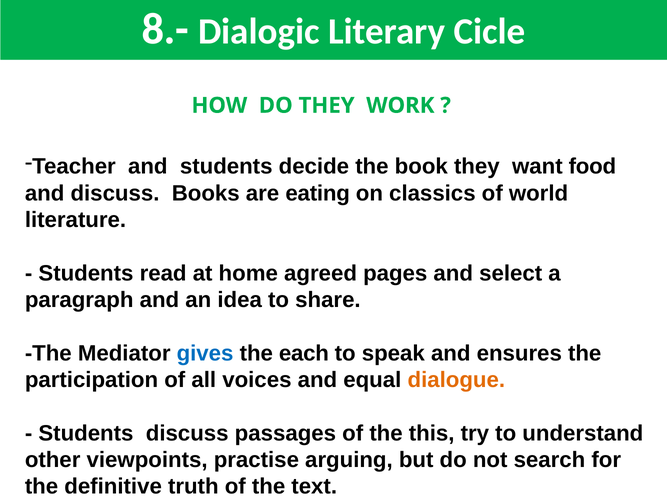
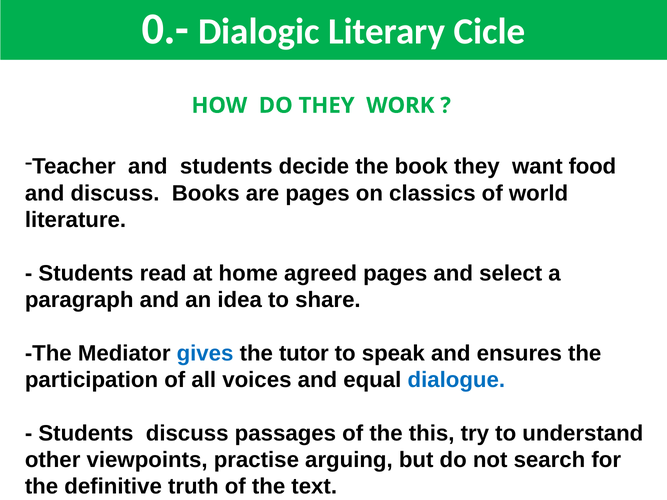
8.-: 8.- -> 0.- (165, 29)
are eating: eating -> pages (318, 193)
each: each -> tutor (304, 353)
dialogue colour: orange -> blue (456, 380)
